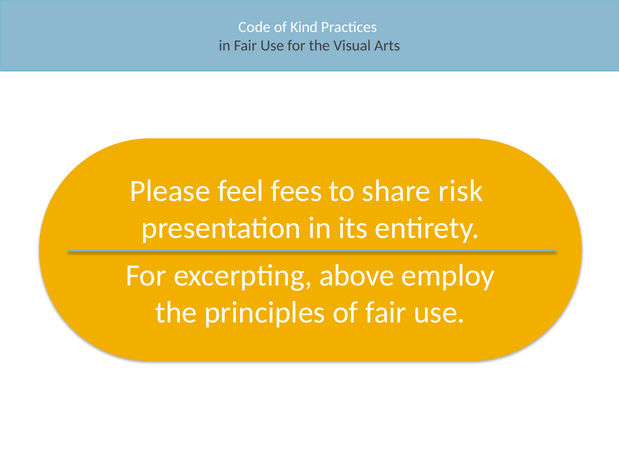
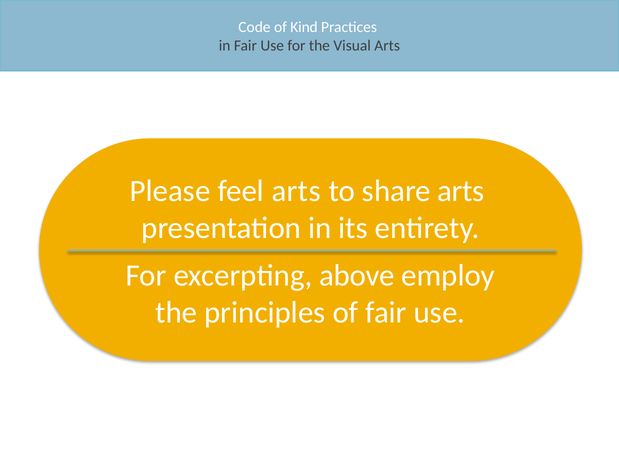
feel fees: fees -> arts (296, 191)
share risk: risk -> arts (461, 191)
